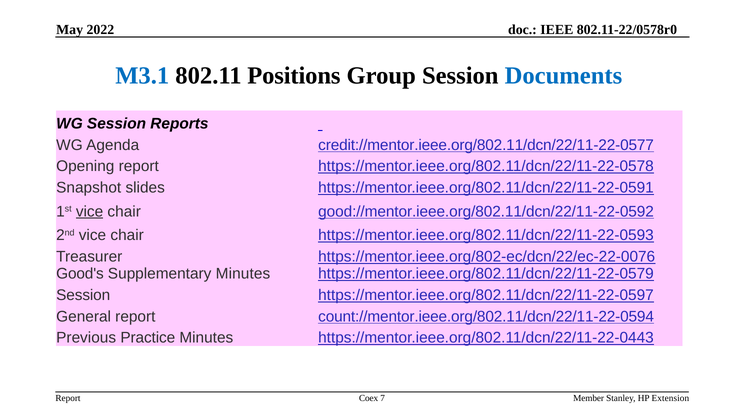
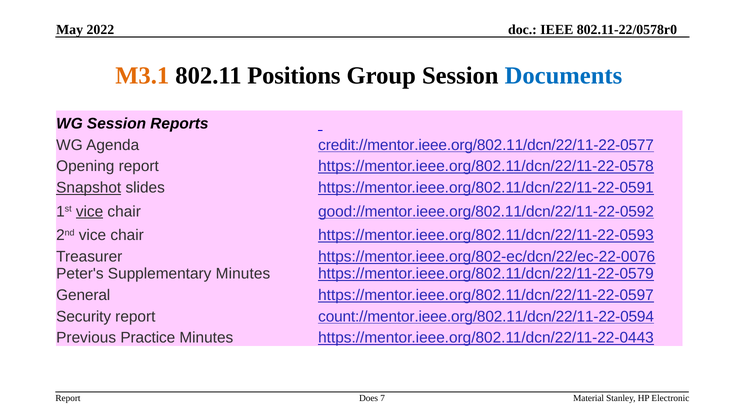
M3.1 colour: blue -> orange (142, 75)
Snapshot underline: none -> present (89, 188)
Good's: Good's -> Peter's (80, 274)
Session: Session -> General (83, 295)
General: General -> Security (84, 317)
Coex: Coex -> Does (369, 398)
Member: Member -> Material (589, 398)
Extension: Extension -> Electronic (670, 398)
